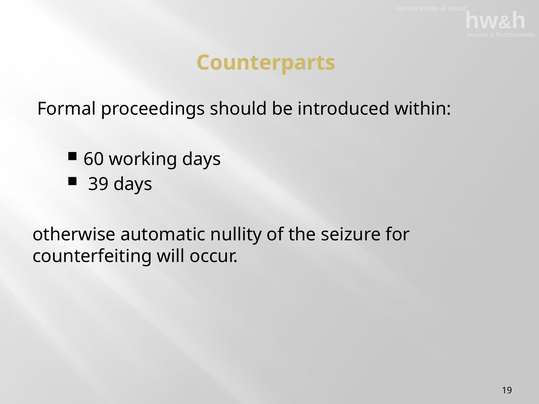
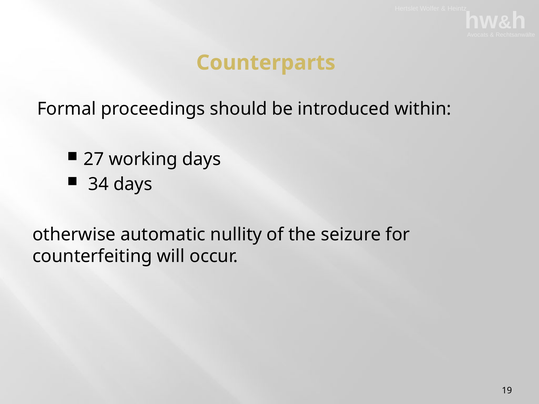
60: 60 -> 27 (94, 159)
39: 39 -> 34 (98, 185)
